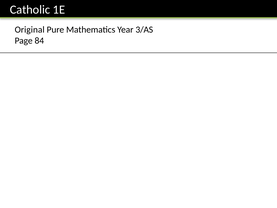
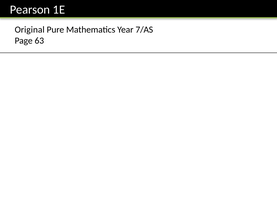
Catholic: Catholic -> Pearson (30, 10)
3/AS: 3/AS -> 7/AS (144, 30)
84: 84 -> 63 (39, 41)
